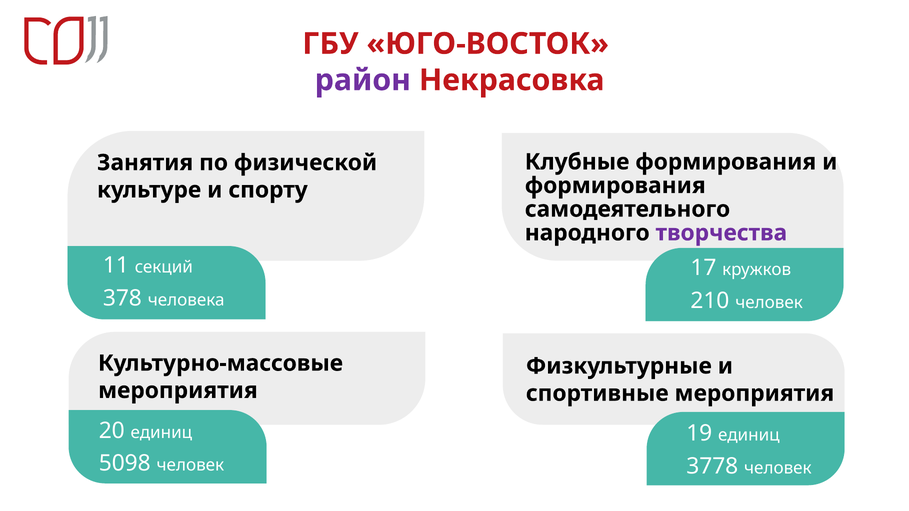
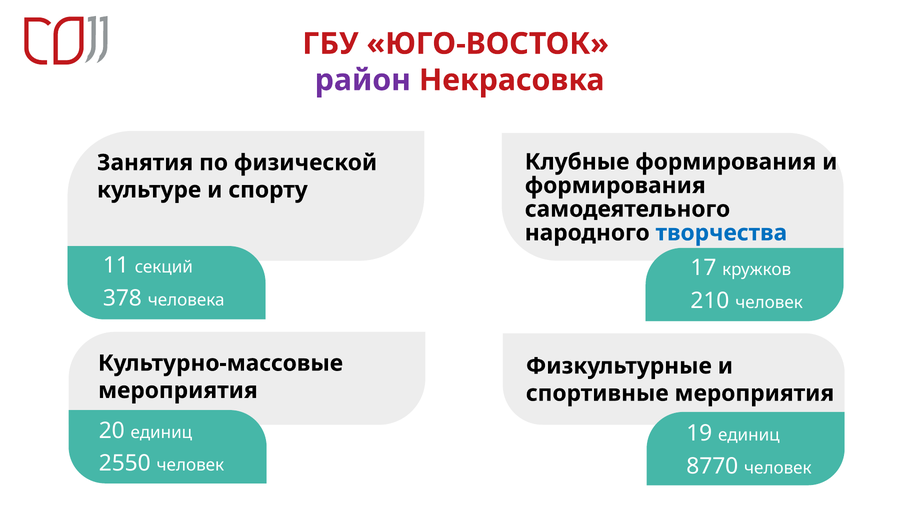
творчества colour: purple -> blue (721, 233)
5098: 5098 -> 2550 (125, 464)
3778: 3778 -> 8770 (712, 466)
